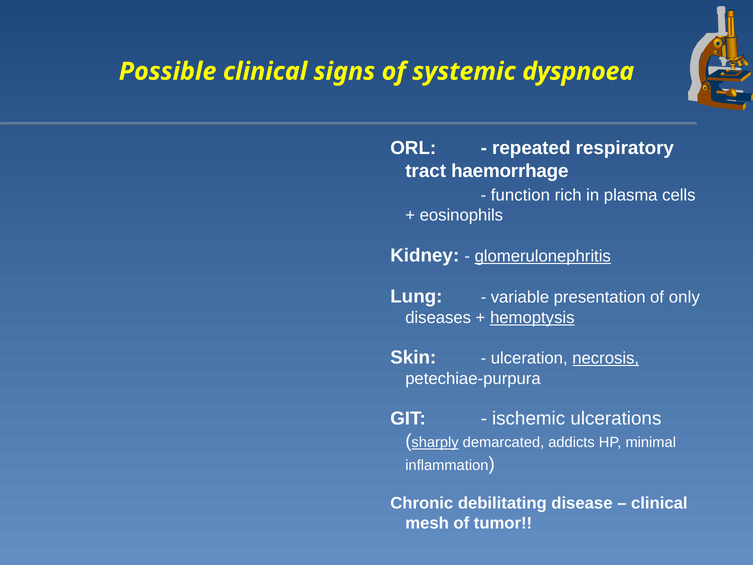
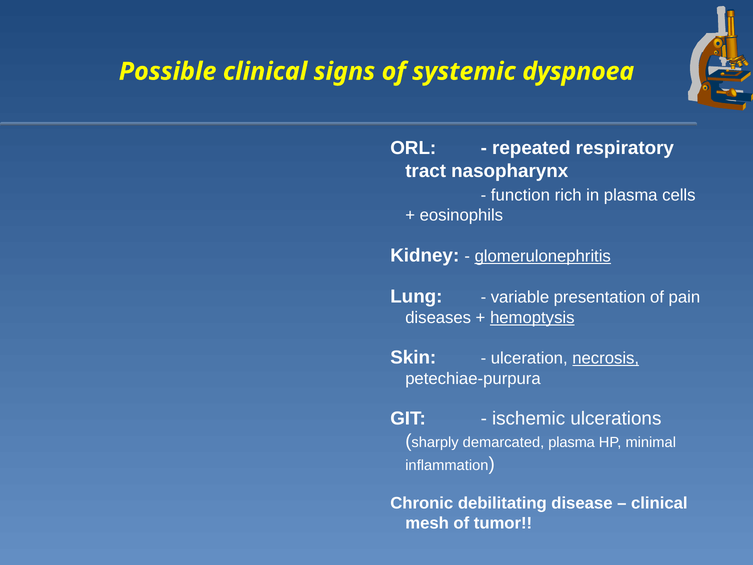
haemorrhage: haemorrhage -> nasopharynx (510, 171)
only: only -> pain (684, 297)
sharply underline: present -> none (435, 442)
demarcated addicts: addicts -> plasma (572, 442)
